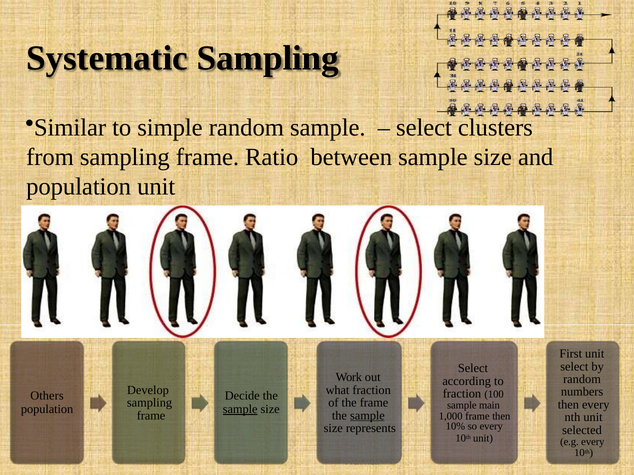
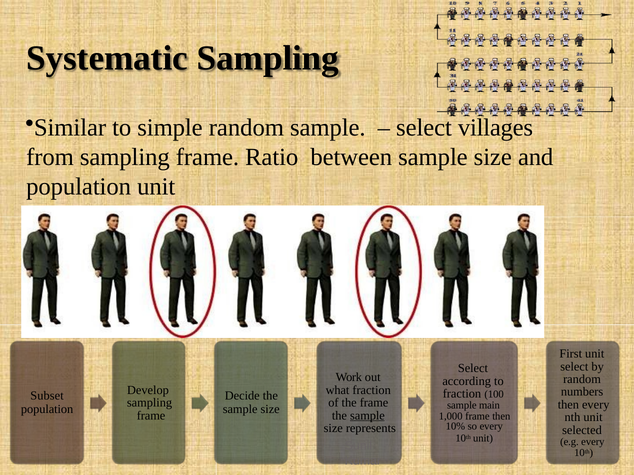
clusters: clusters -> villages (495, 128)
Others: Others -> Subset (47, 396)
sample underline: present -> none (240, 410)
